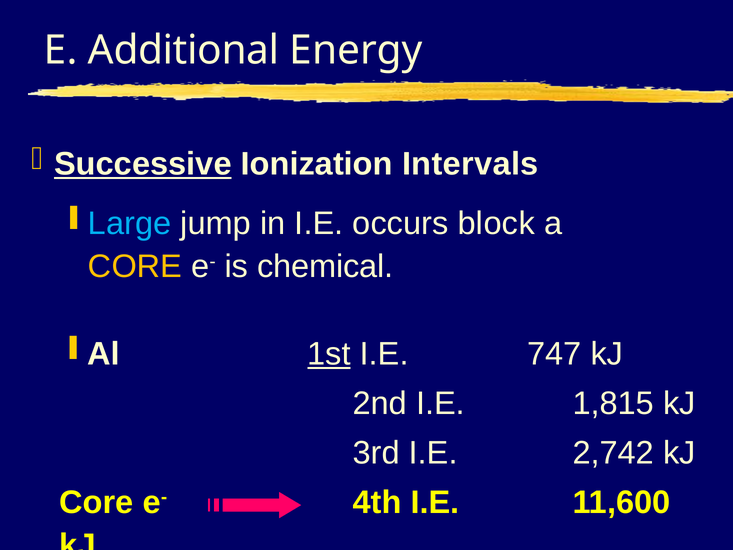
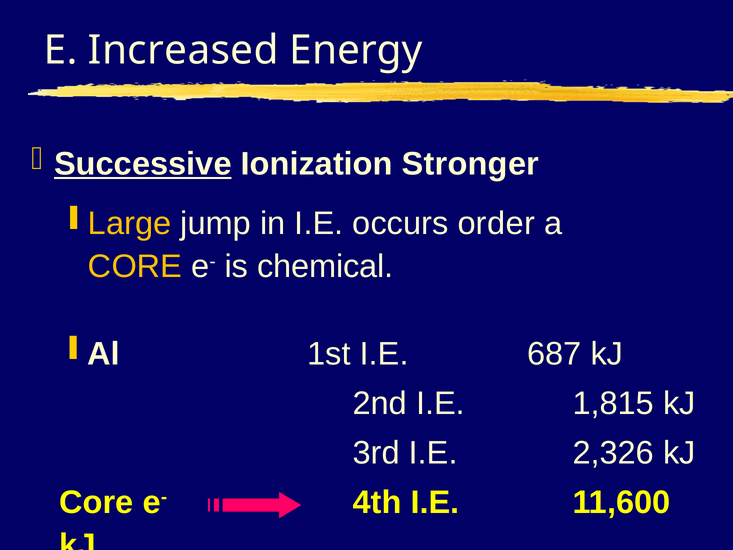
Additional: Additional -> Increased (183, 50)
Intervals: Intervals -> Stronger (470, 164)
Large colour: light blue -> yellow (130, 223)
block: block -> order (496, 223)
1st underline: present -> none (329, 354)
747: 747 -> 687 (554, 354)
2,742: 2,742 -> 2,326 (613, 453)
